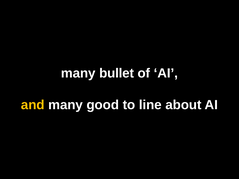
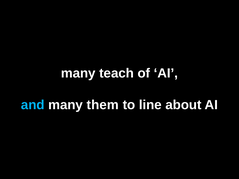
bullet: bullet -> teach (117, 73)
and colour: yellow -> light blue (33, 105)
good: good -> them (103, 105)
